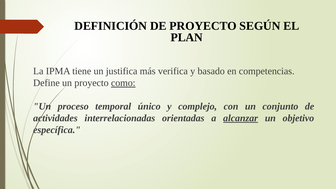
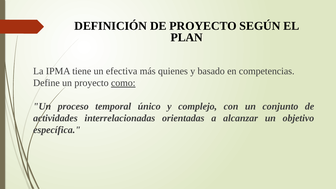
justifica: justifica -> efectiva (122, 71)
verifica: verifica -> quienes (173, 71)
alcanzar underline: present -> none (241, 118)
